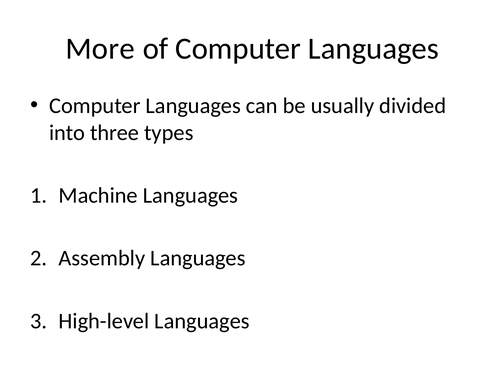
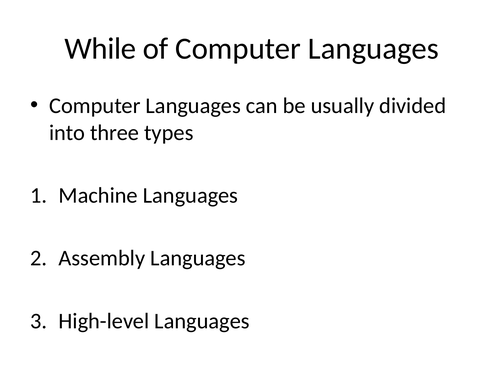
More: More -> While (100, 49)
